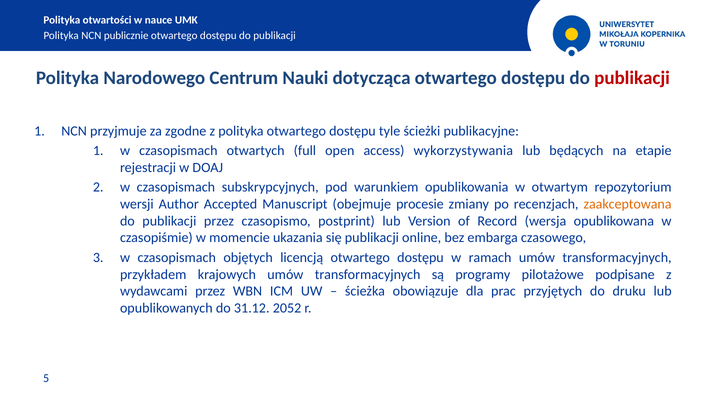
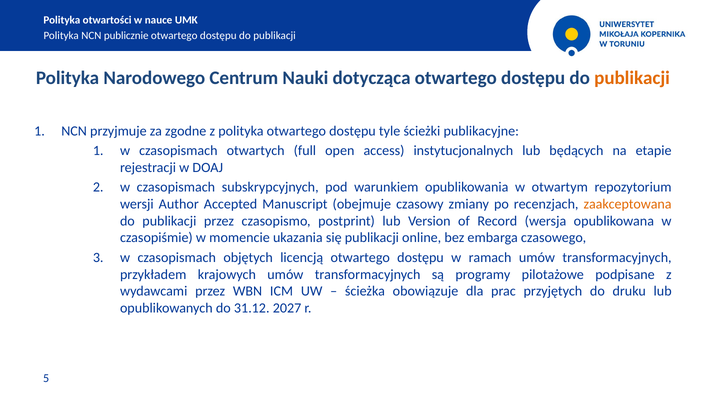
publikacji colour: red -> orange (632, 78)
wykorzystywania: wykorzystywania -> instytucjonalnych (463, 150)
procesie: procesie -> czasowy (420, 204)
2052: 2052 -> 2027 (287, 308)
